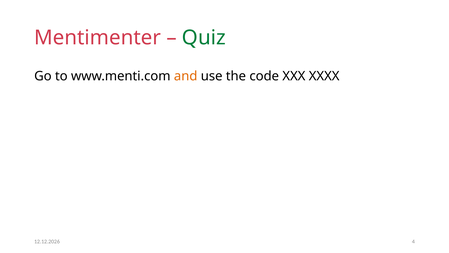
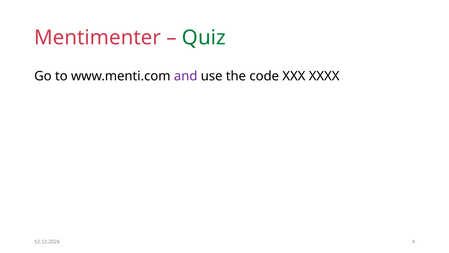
and colour: orange -> purple (186, 76)
